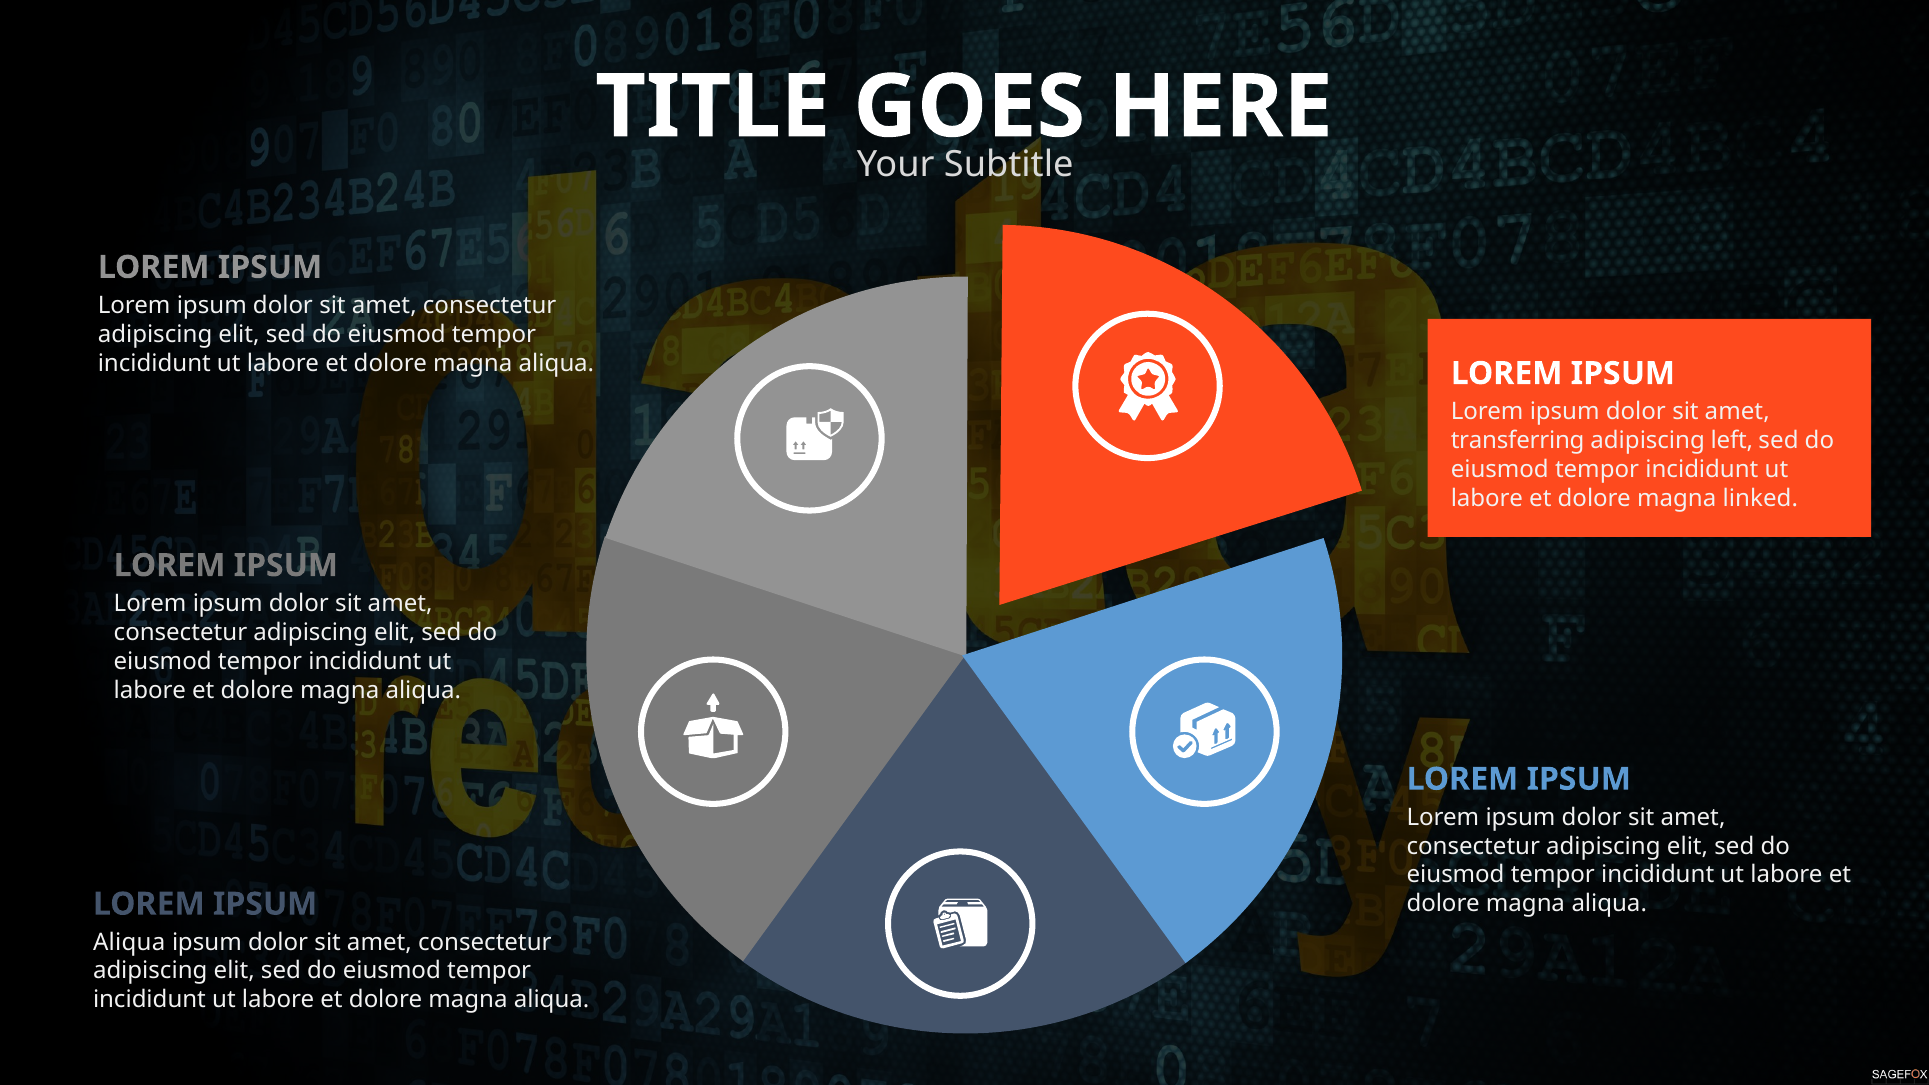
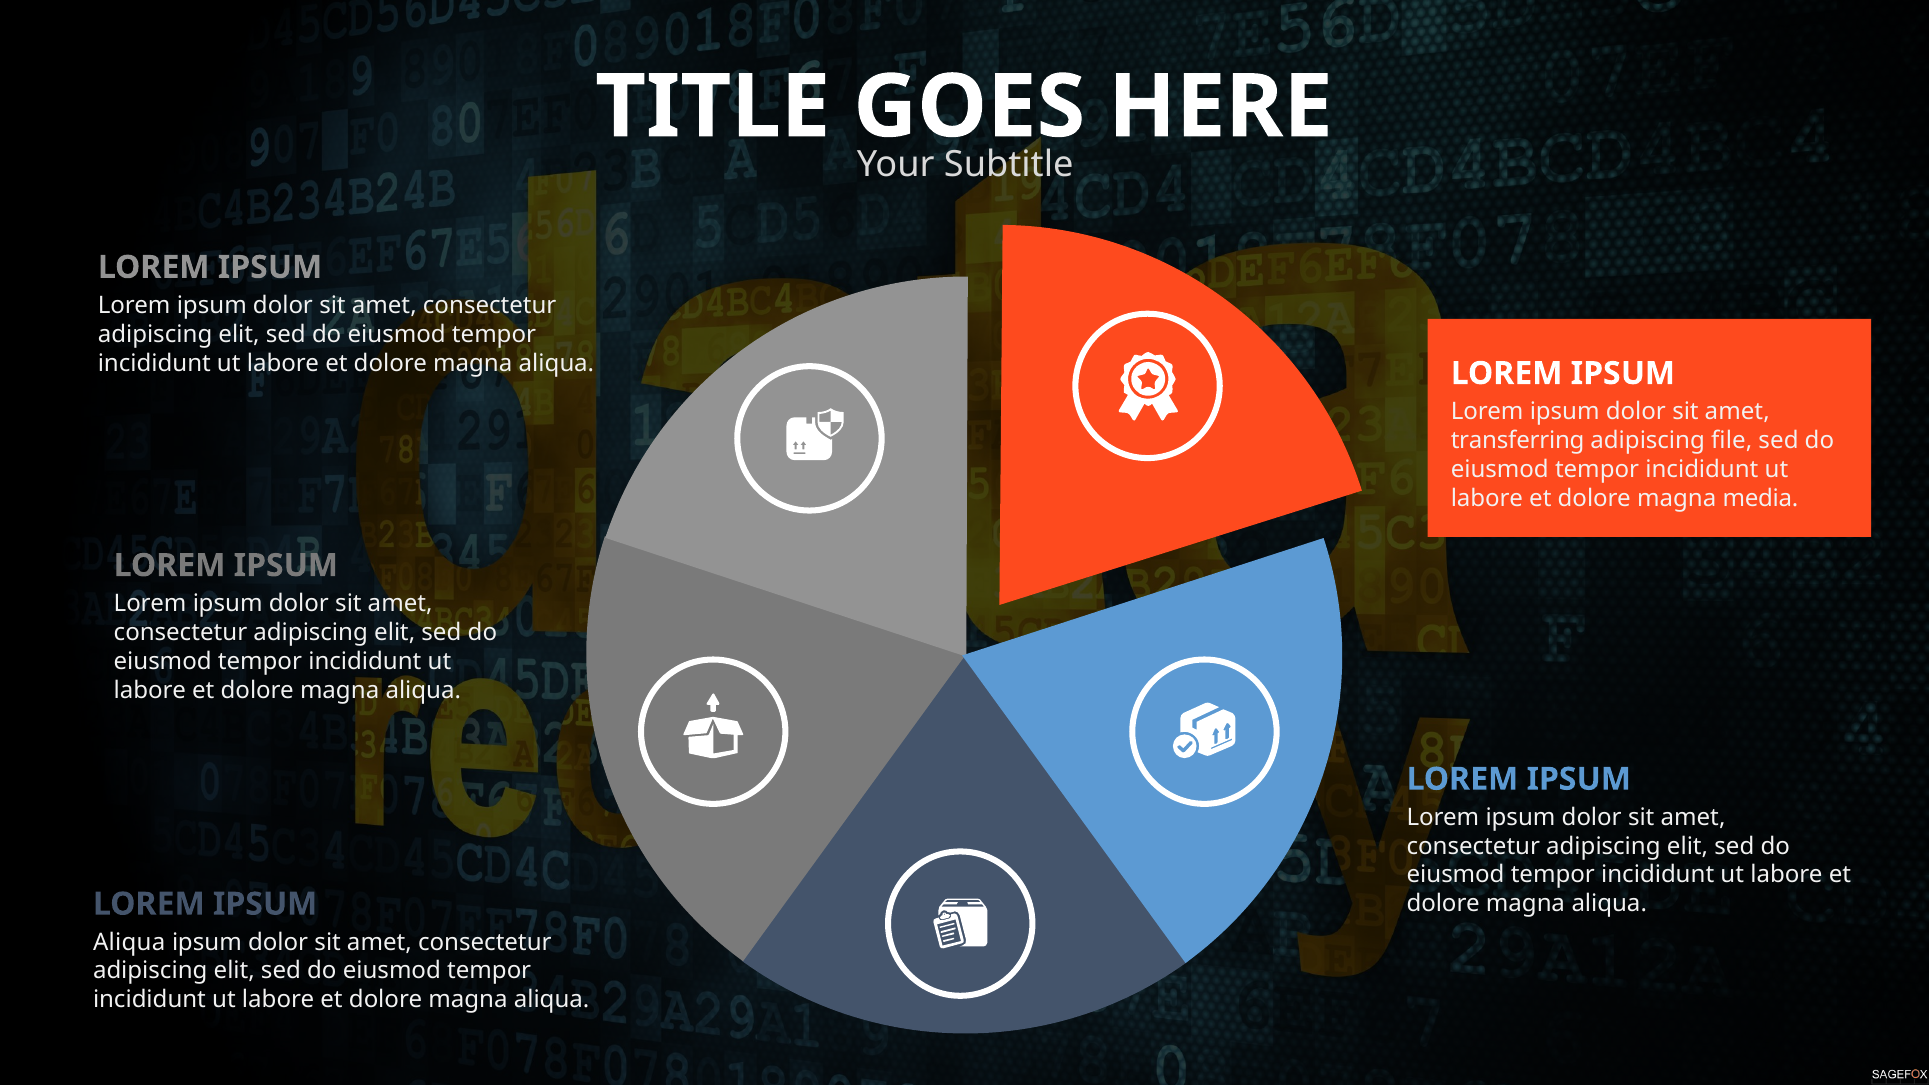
left: left -> file (1732, 440)
linked: linked -> media (1760, 498)
